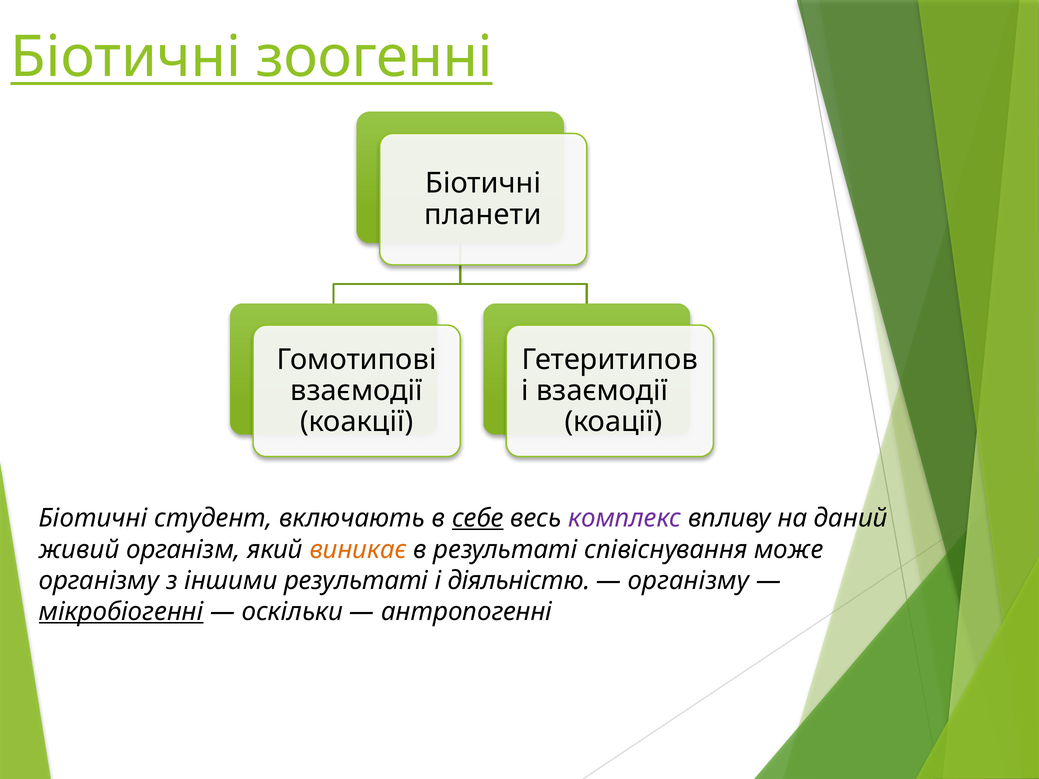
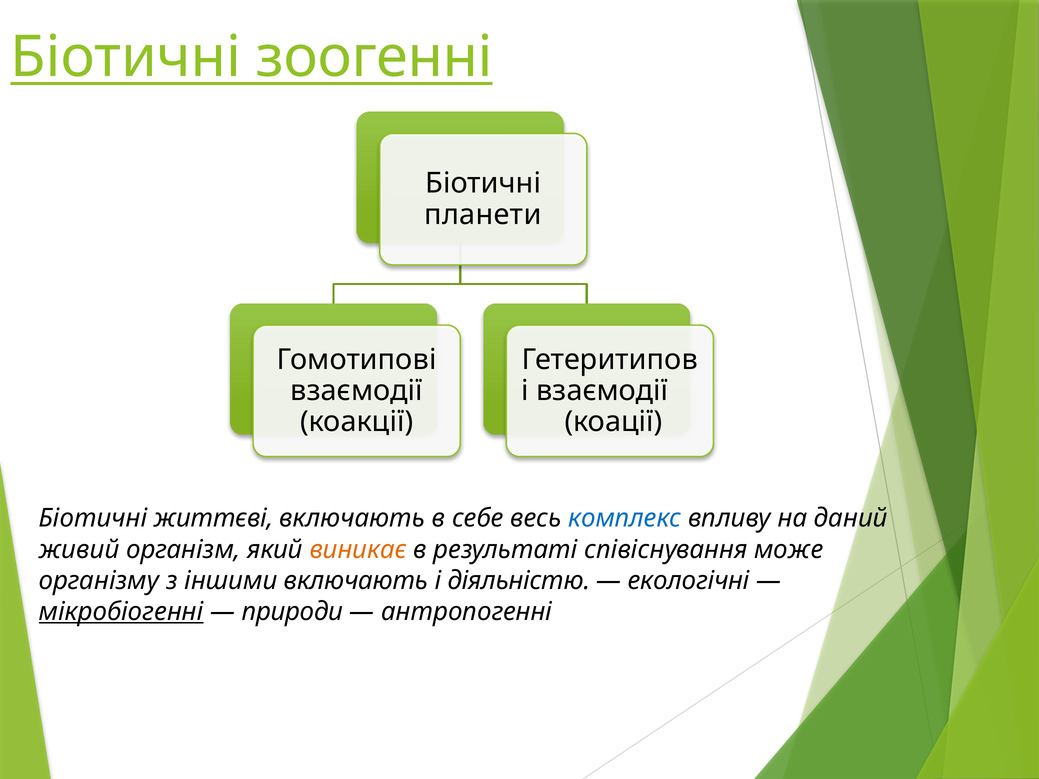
студент: студент -> життєві (214, 518)
себе underline: present -> none (478, 518)
комплекс colour: purple -> blue (625, 518)
іншими результаті: результаті -> включають (356, 581)
організму: організму -> екологічні (689, 581)
оскільки: оскільки -> природи (292, 612)
